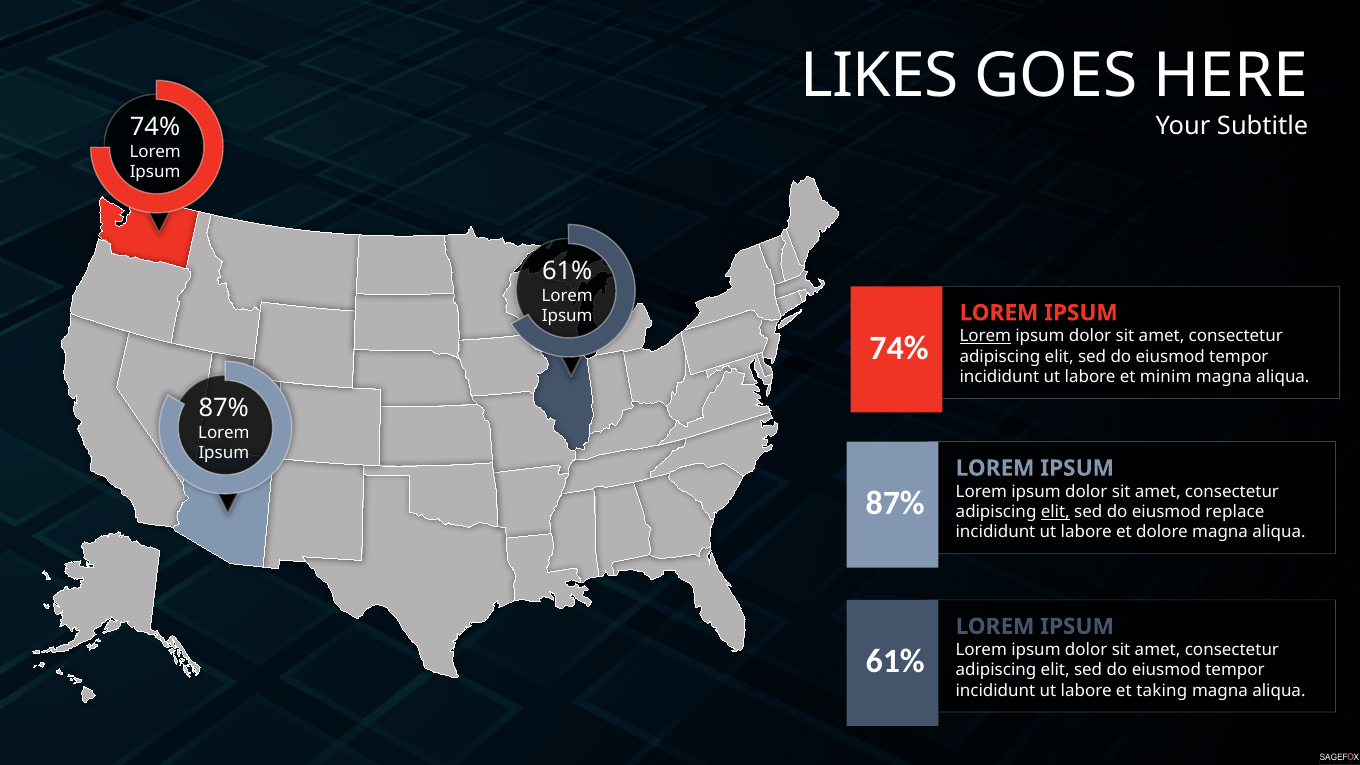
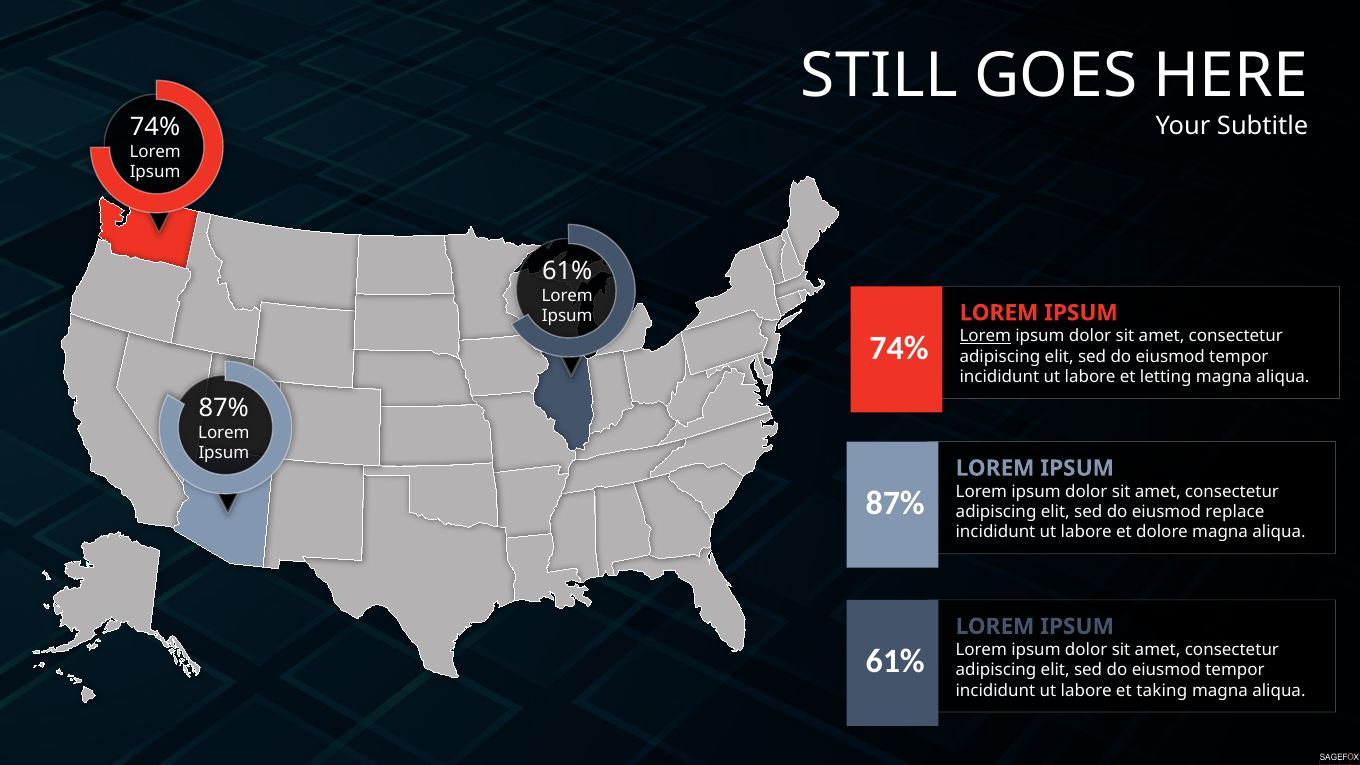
LIKES: LIKES -> STILL (879, 76)
minim: minim -> letting (1166, 377)
elit underline: present -> none (1055, 512)
